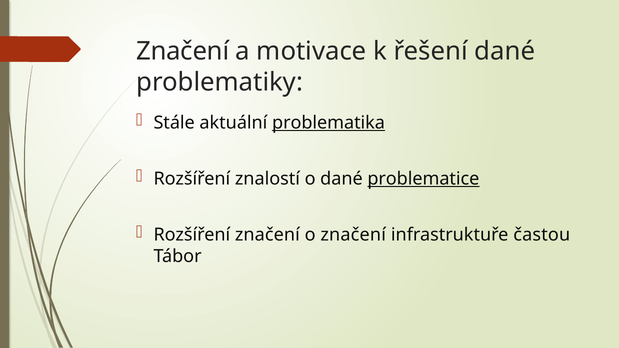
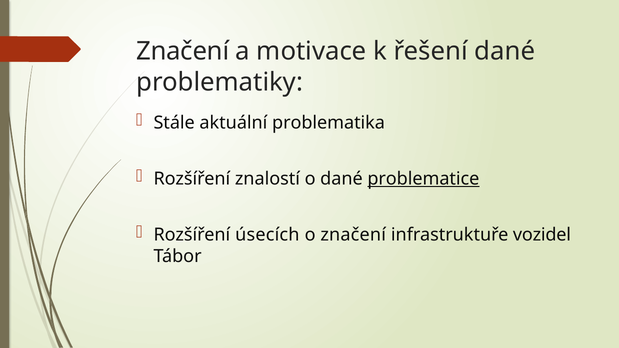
problematika underline: present -> none (329, 123)
Rozšíření značení: značení -> úsecích (267, 235)
častou: častou -> vozidel (542, 235)
